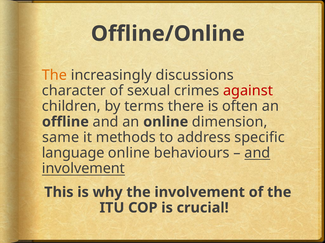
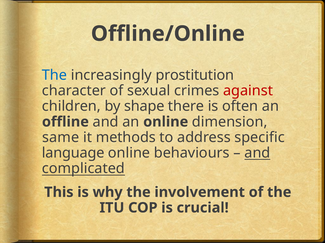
The colour: orange -> blue (55, 75)
discussions: discussions -> prostitution (195, 75)
terms: terms -> shape (144, 107)
involvement: involvement -> complicated (83, 169)
